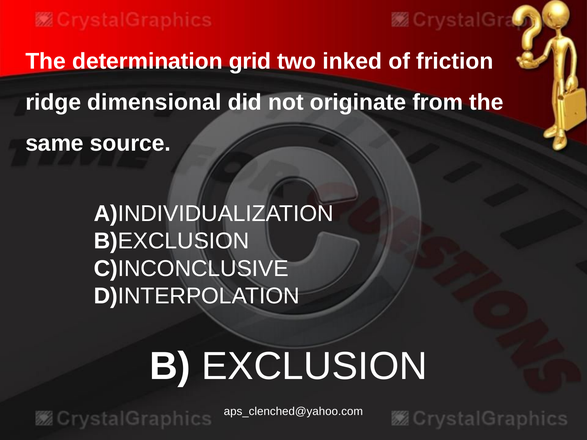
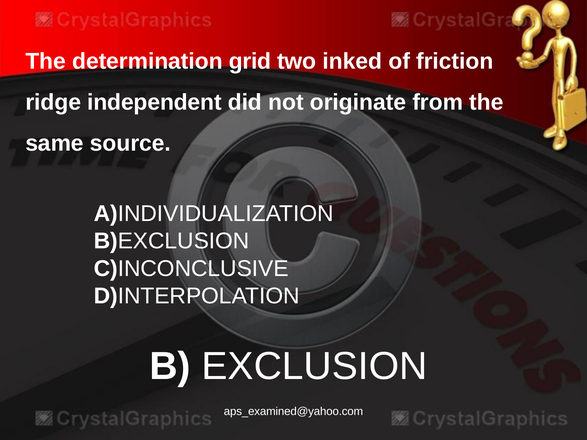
dimensional: dimensional -> independent (154, 102)
aps_clenched@yahoo.com: aps_clenched@yahoo.com -> aps_examined@yahoo.com (293, 412)
